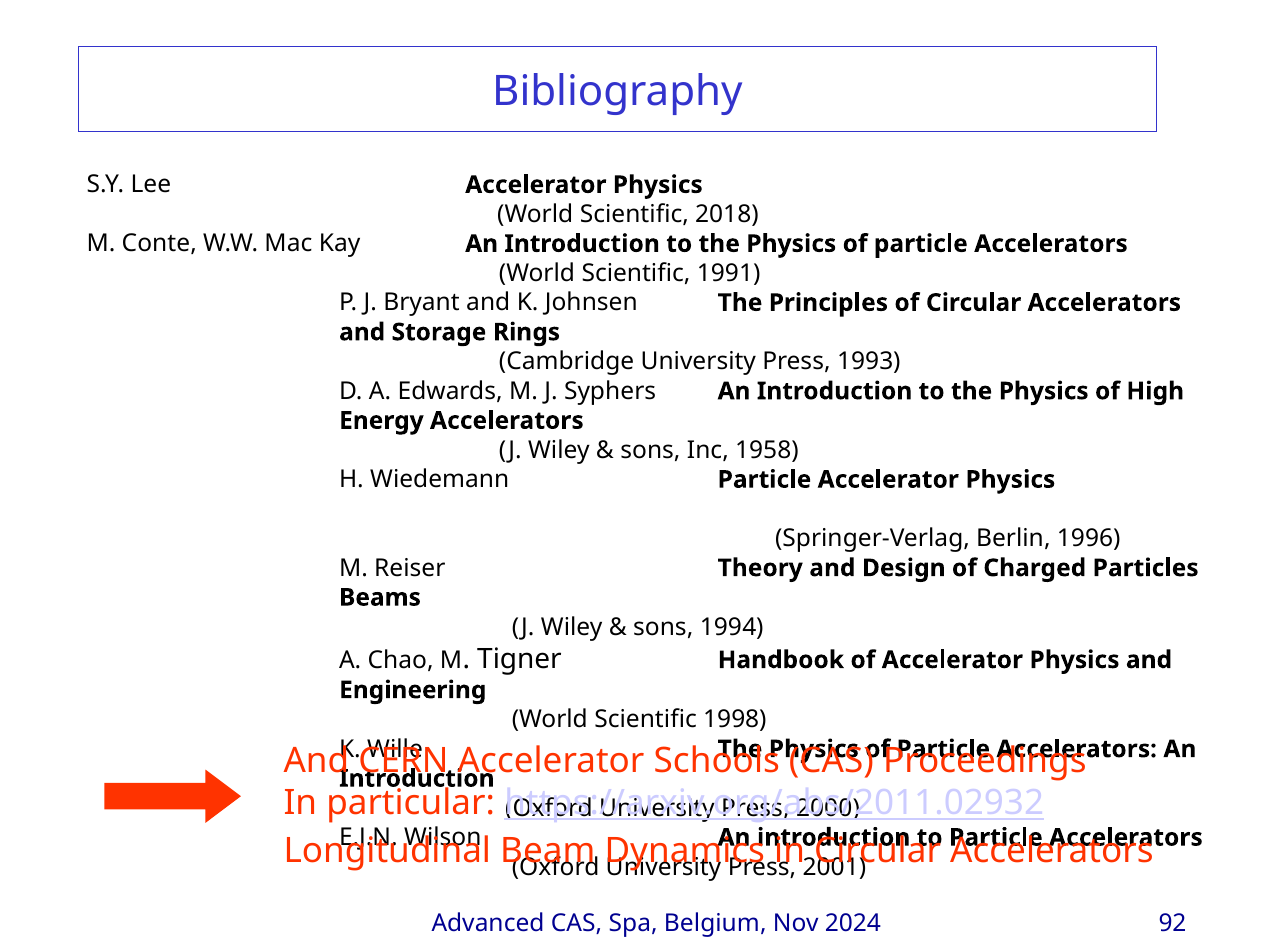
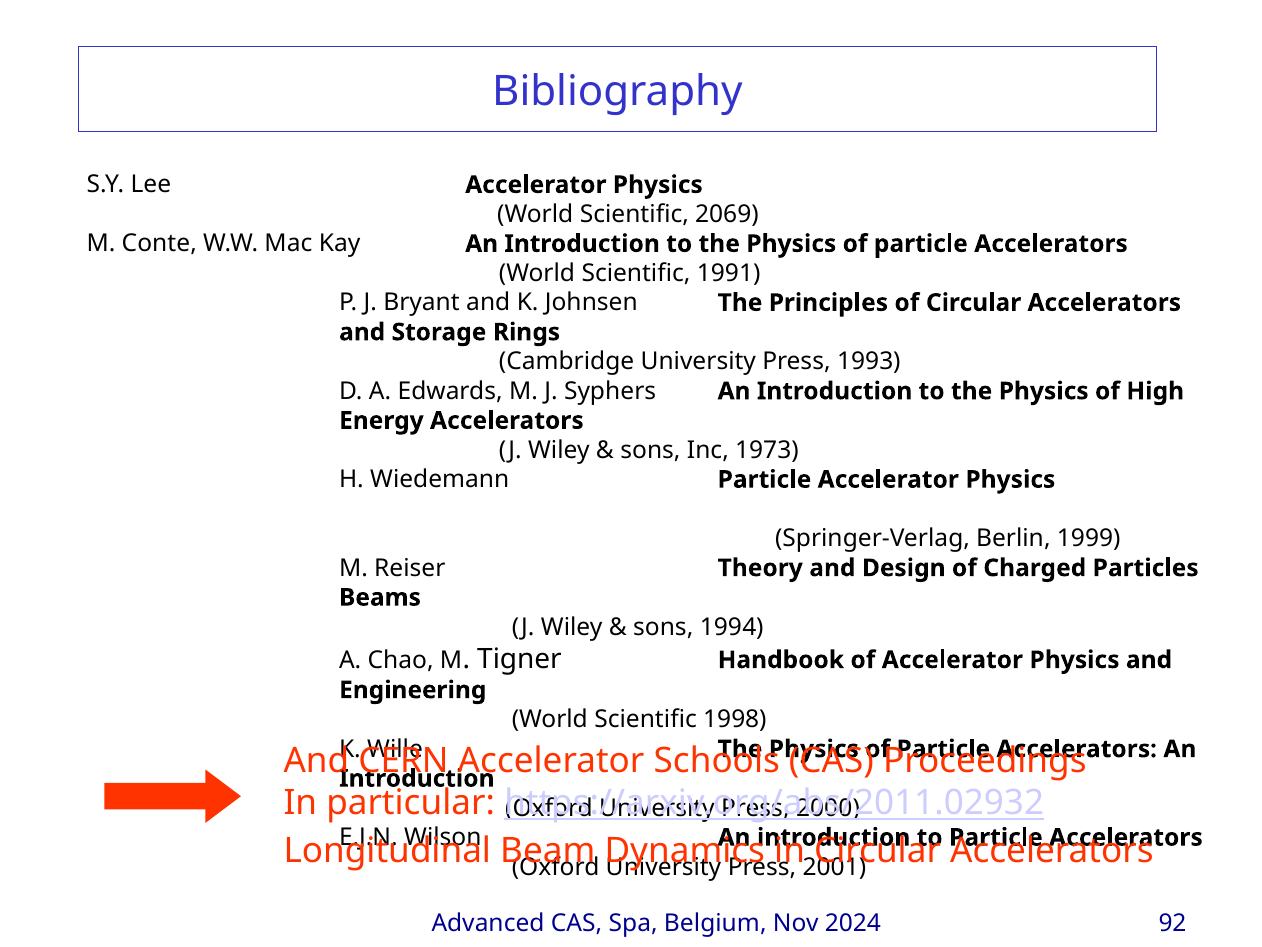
2018: 2018 -> 2069 (727, 214)
1958: 1958 -> 1973 (767, 450)
1996: 1996 -> 1999 (1089, 538)
